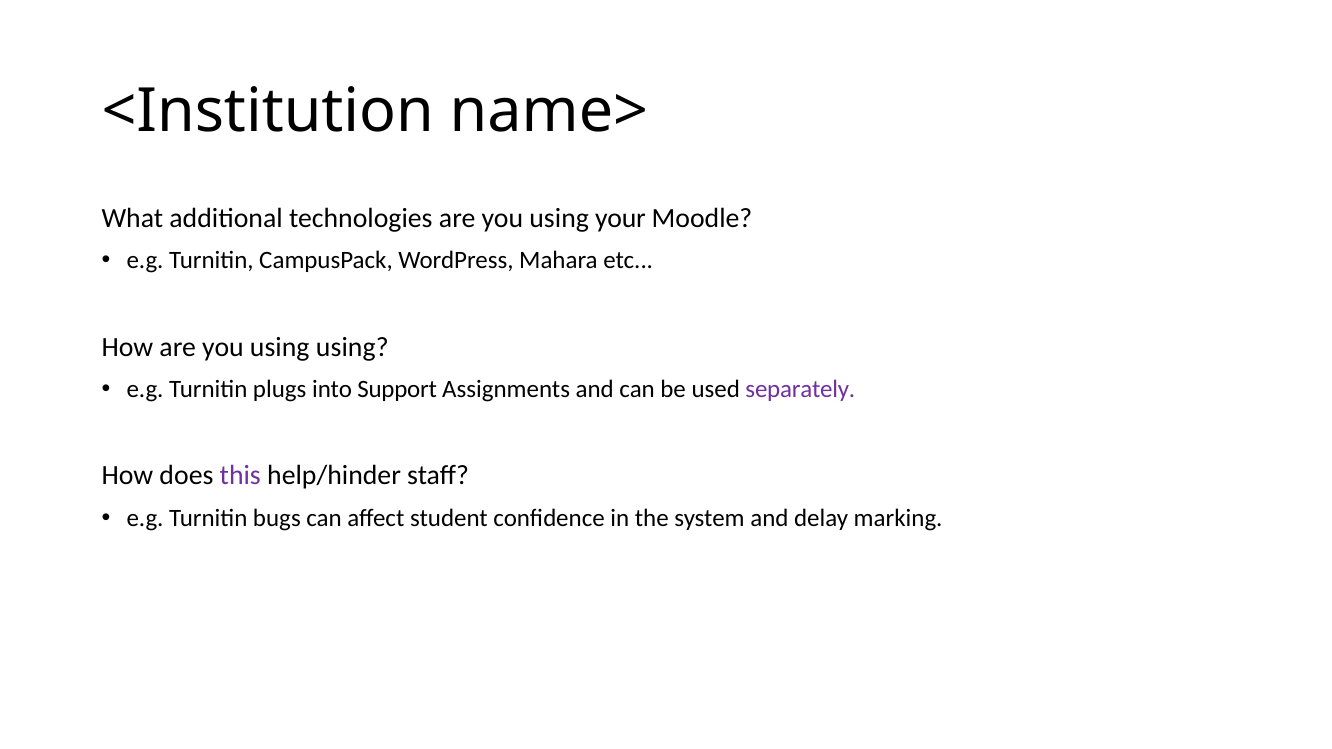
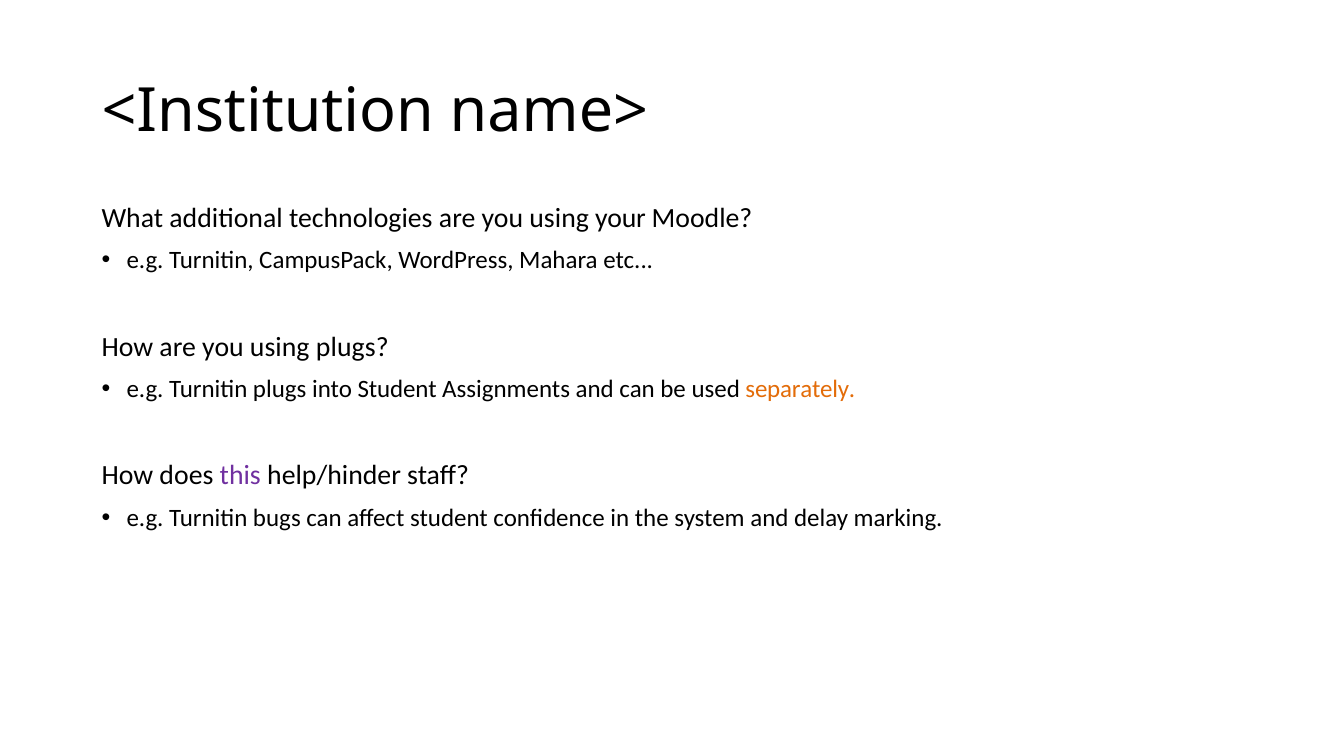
using using: using -> plugs (352, 347)
into Support: Support -> Student (397, 389)
separately colour: purple -> orange (800, 389)
